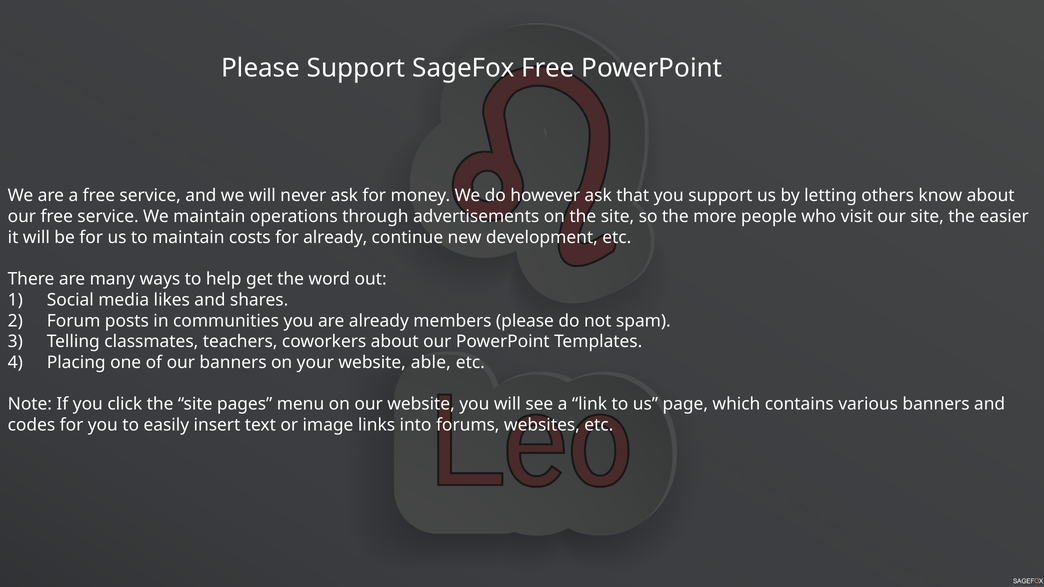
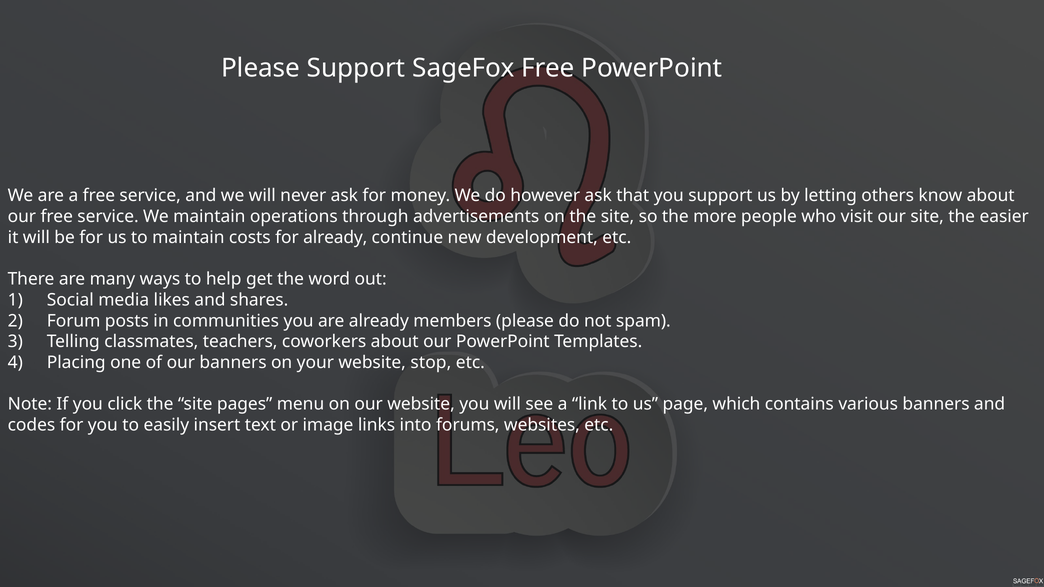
able: able -> stop (431, 363)
